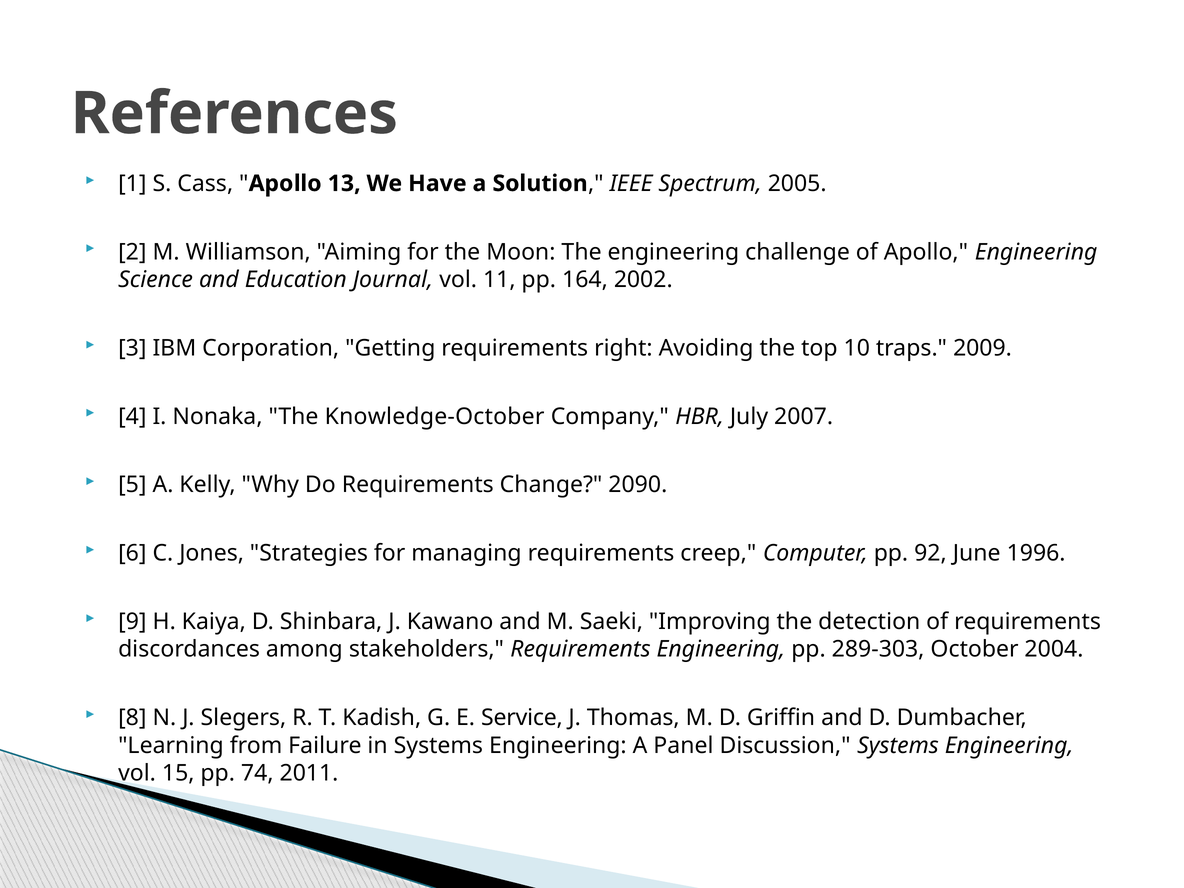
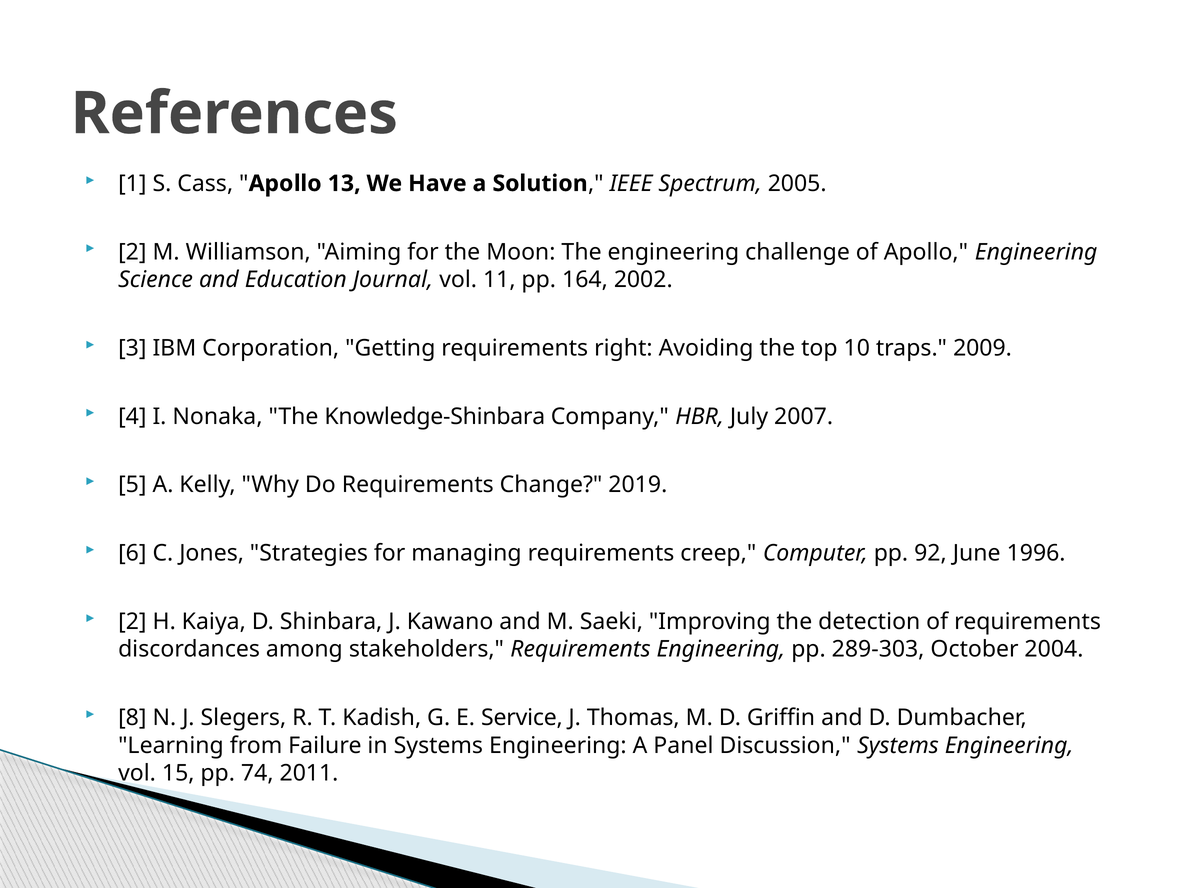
Knowledge-October: Knowledge-October -> Knowledge-Shinbara (435, 416)
2090: 2090 -> 2019 (638, 485)
9: 9 -> 2 (132, 622)
